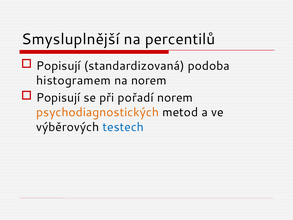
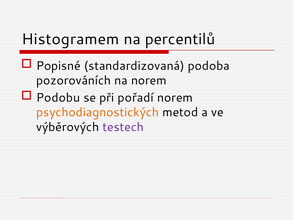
Smysluplnější: Smysluplnější -> Histogramem (70, 39)
Popisují: Popisují -> Popisné (58, 66)
histogramem: histogramem -> pozorováních (74, 80)
Popisují: Popisují -> Podobu (58, 98)
testech colour: blue -> purple (123, 127)
